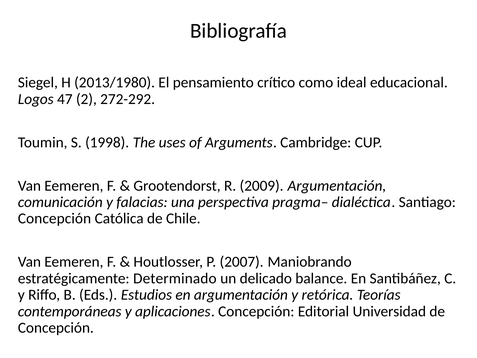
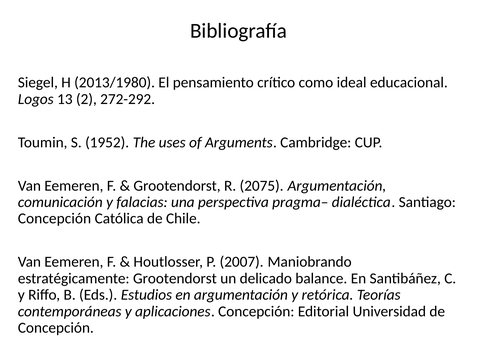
47: 47 -> 13 (65, 99)
1998: 1998 -> 1952 (107, 142)
2009: 2009 -> 2075 (262, 186)
estratégicamente Determinado: Determinado -> Grootendorst (175, 278)
